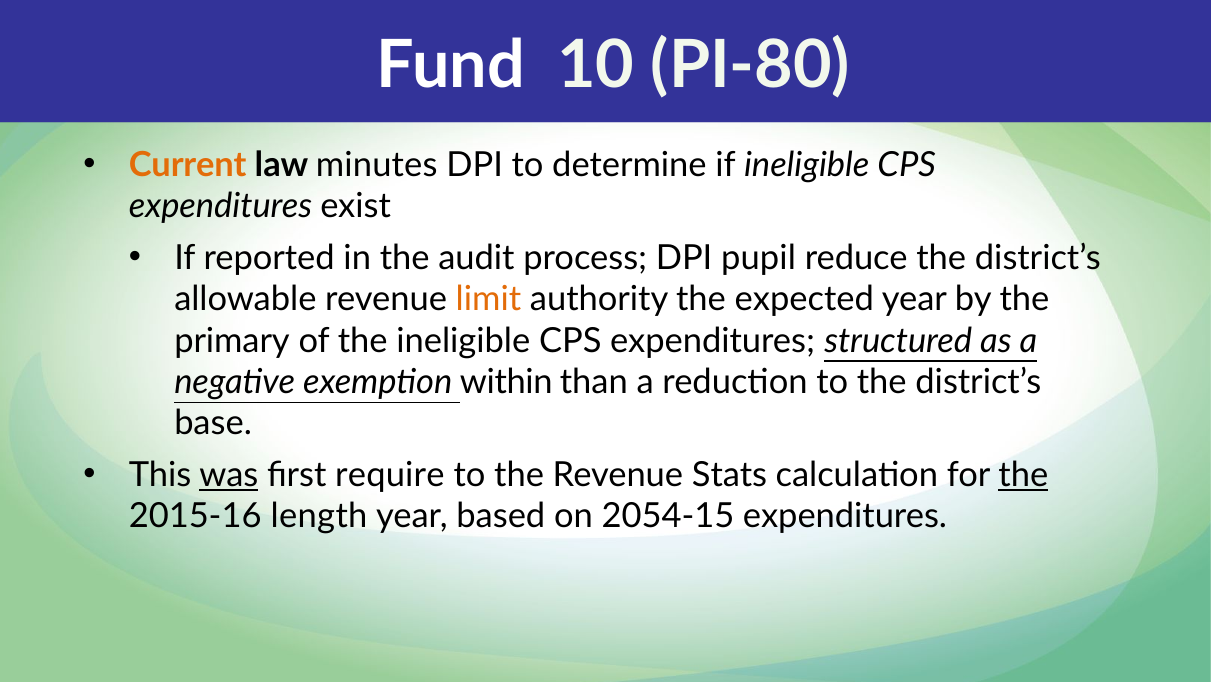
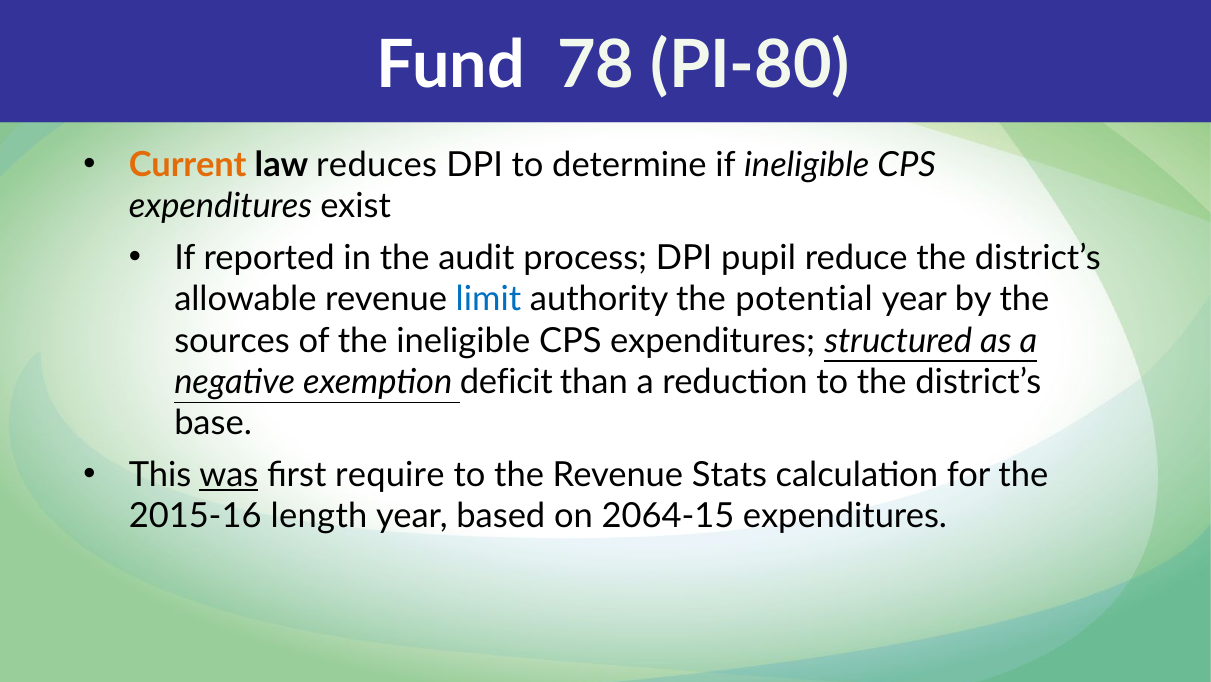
10: 10 -> 78 (596, 66)
minutes: minutes -> reduces (377, 165)
limit colour: orange -> blue (488, 299)
expected: expected -> potential (804, 299)
primary: primary -> sources (232, 340)
within: within -> deficit (506, 382)
the underline: present -> none (1023, 474)
2054-15: 2054-15 -> 2064-15 (668, 516)
